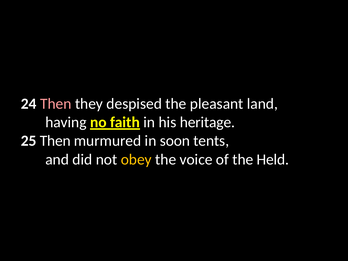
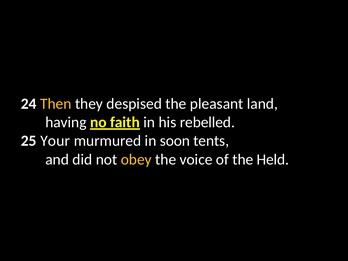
Then colour: pink -> yellow (56, 104)
heritage: heritage -> rebelled (207, 122)
25 Then: Then -> Your (55, 141)
